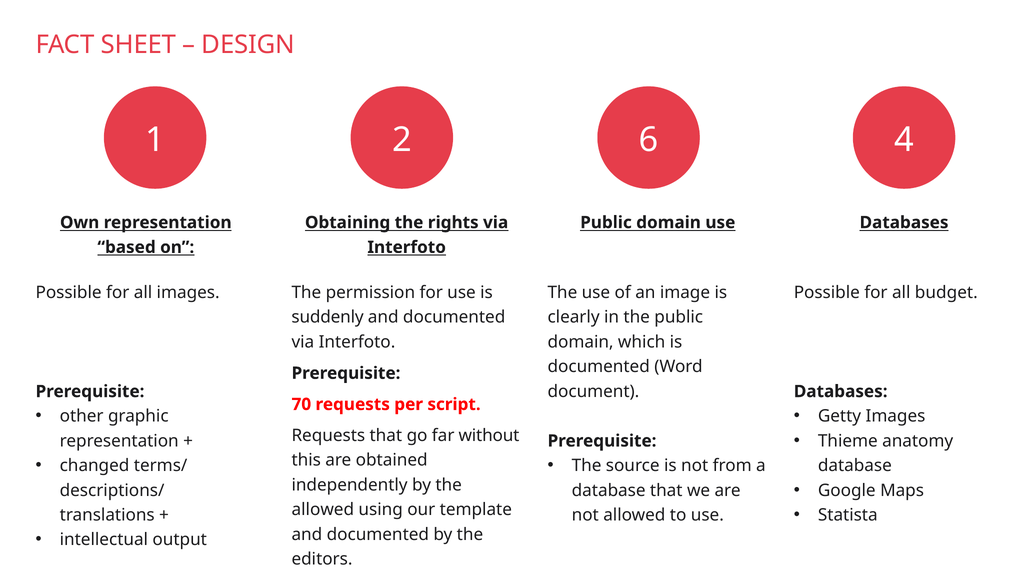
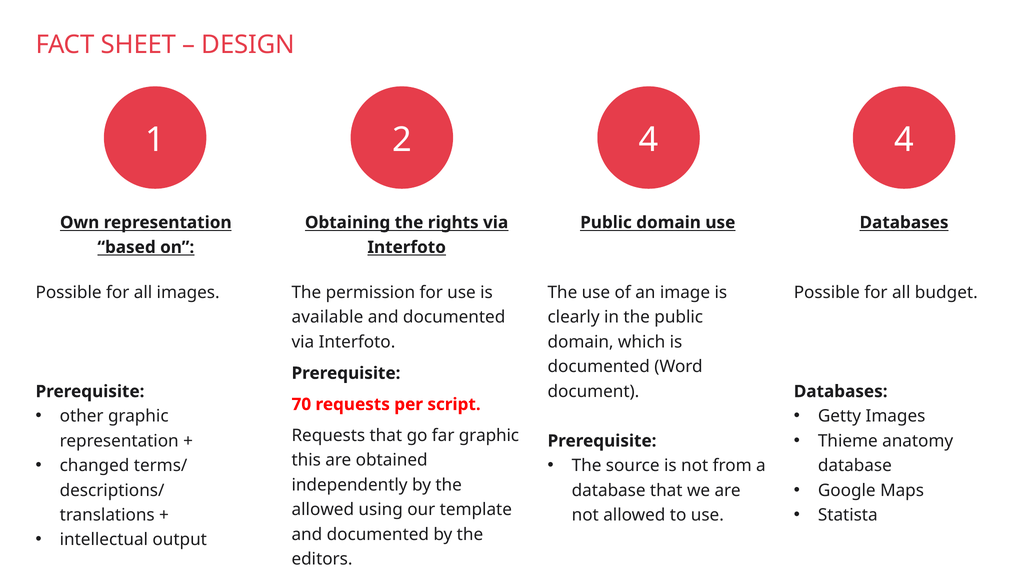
2 6: 6 -> 4 (649, 140)
suddenly: suddenly -> available (327, 317)
far without: without -> graphic (489, 436)
